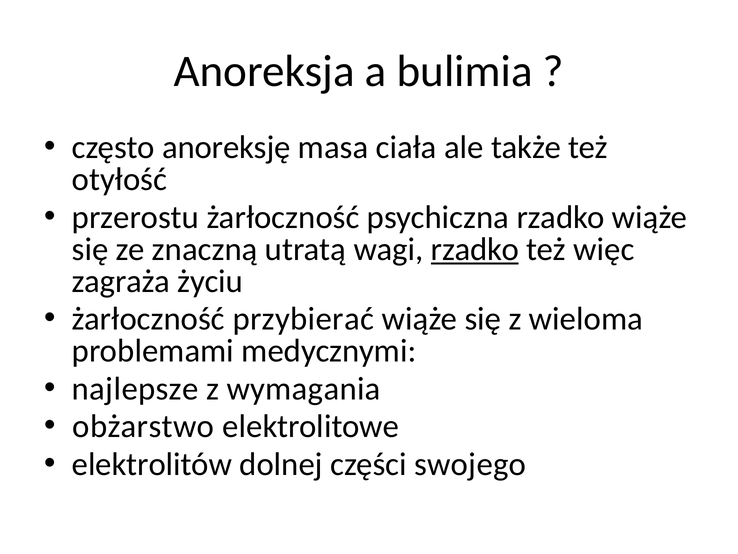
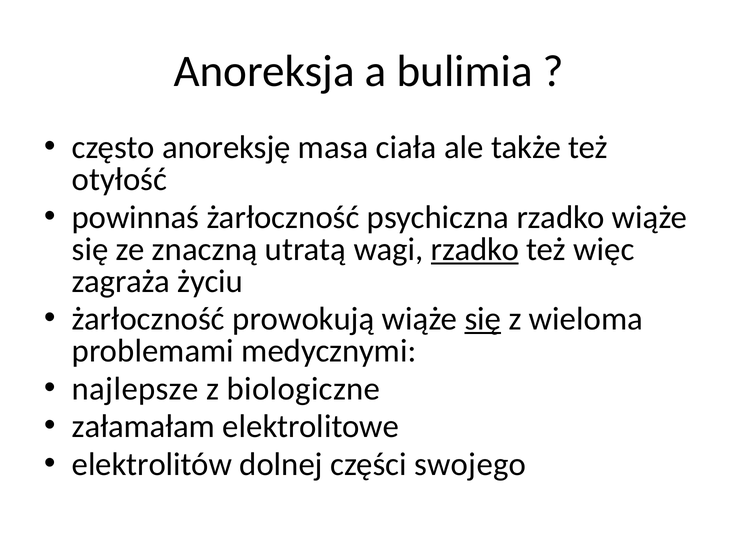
przerostu: przerostu -> powinnaś (136, 217)
przybierać: przybierać -> prowokują (303, 319)
się underline: none -> present (483, 319)
wymagania: wymagania -> biologiczne (304, 388)
obżarstwo: obżarstwo -> załamałam (143, 426)
